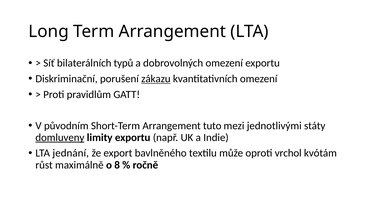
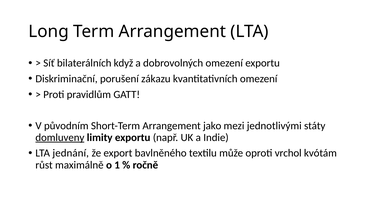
typů: typů -> když (123, 63)
zákazu underline: present -> none (156, 79)
tuto: tuto -> jako (212, 126)
8: 8 -> 1 (117, 165)
